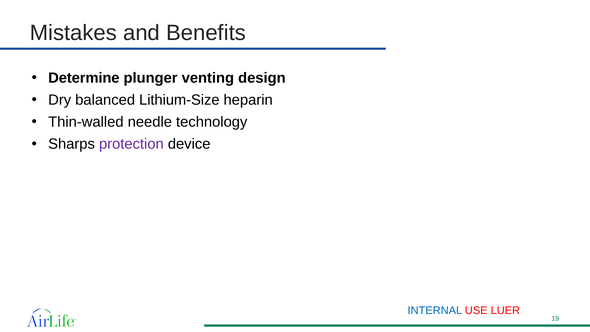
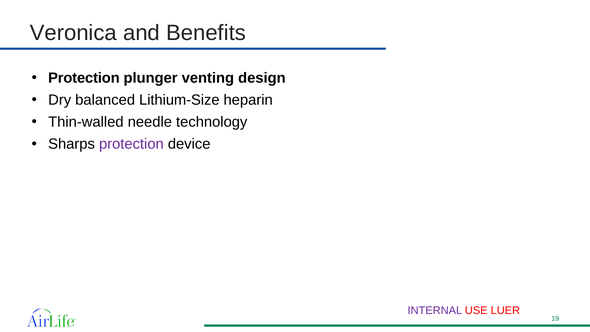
Mistakes: Mistakes -> Veronica (73, 33)
Determine: Determine -> Protection (84, 78)
INTERNAL colour: blue -> purple (435, 310)
